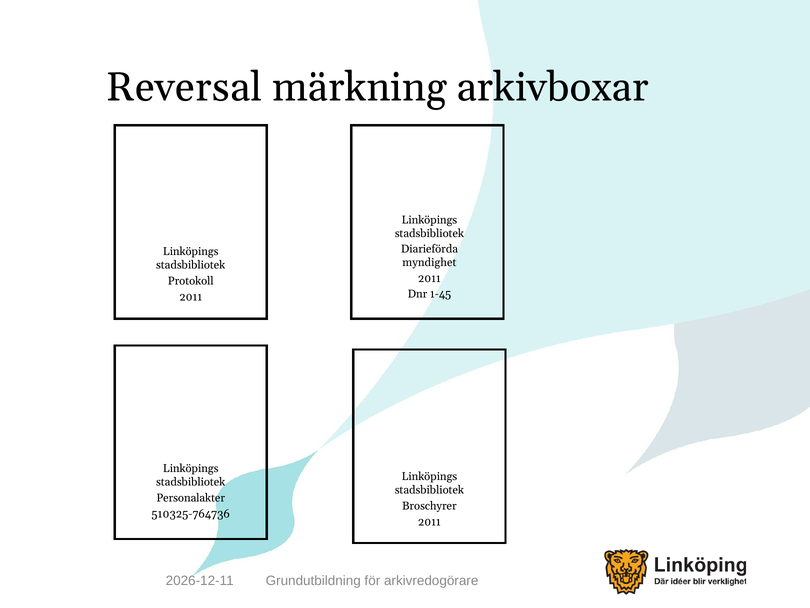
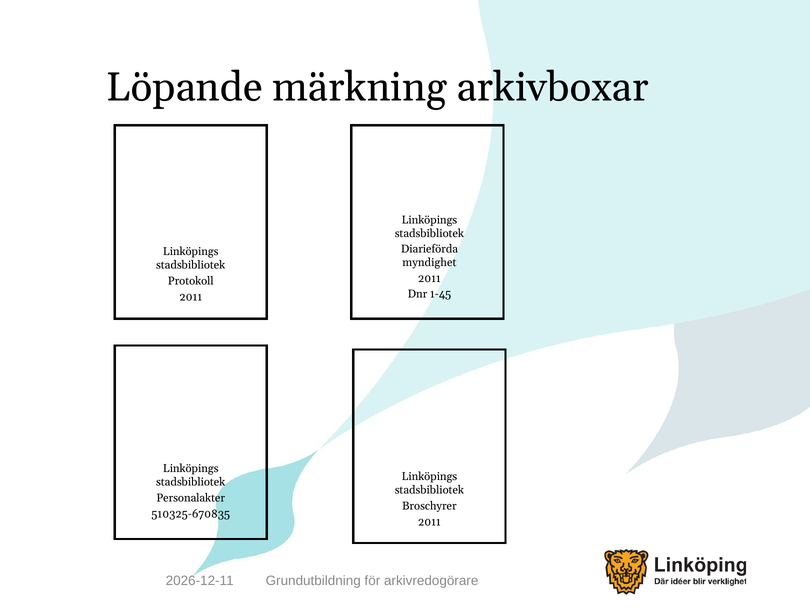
Reversal: Reversal -> Löpande (184, 87)
510325-764736: 510325-764736 -> 510325-670835 (191, 513)
